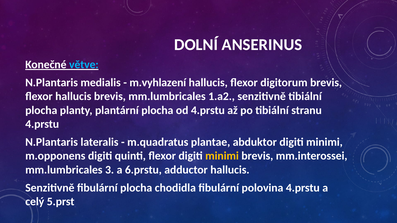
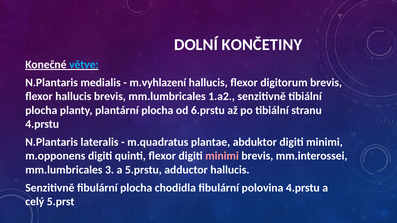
ANSERINUS: ANSERINUS -> KONČETINY (262, 45)
od 4.prstu: 4.prstu -> 6.prstu (208, 110)
minimi colour: yellow -> pink (222, 156)
6.prstu: 6.prstu -> 5.prstu (143, 170)
